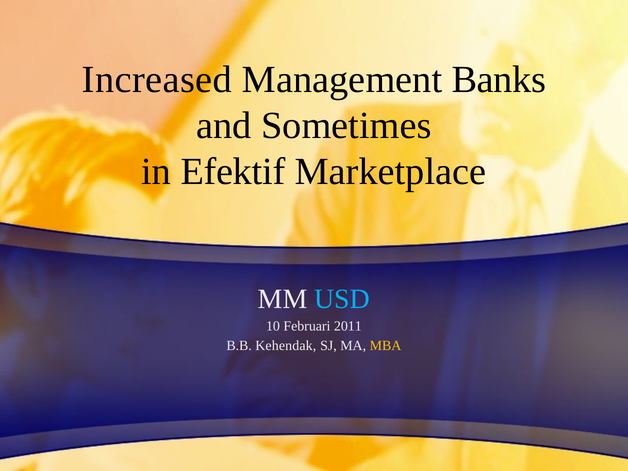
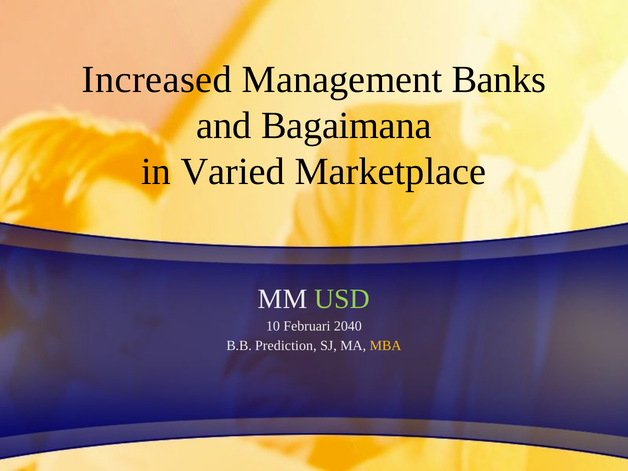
Sometimes: Sometimes -> Bagaimana (346, 126)
Efektif: Efektif -> Varied (233, 172)
USD colour: light blue -> light green (342, 299)
2011: 2011 -> 2040 (348, 326)
Kehendak: Kehendak -> Prediction (286, 346)
